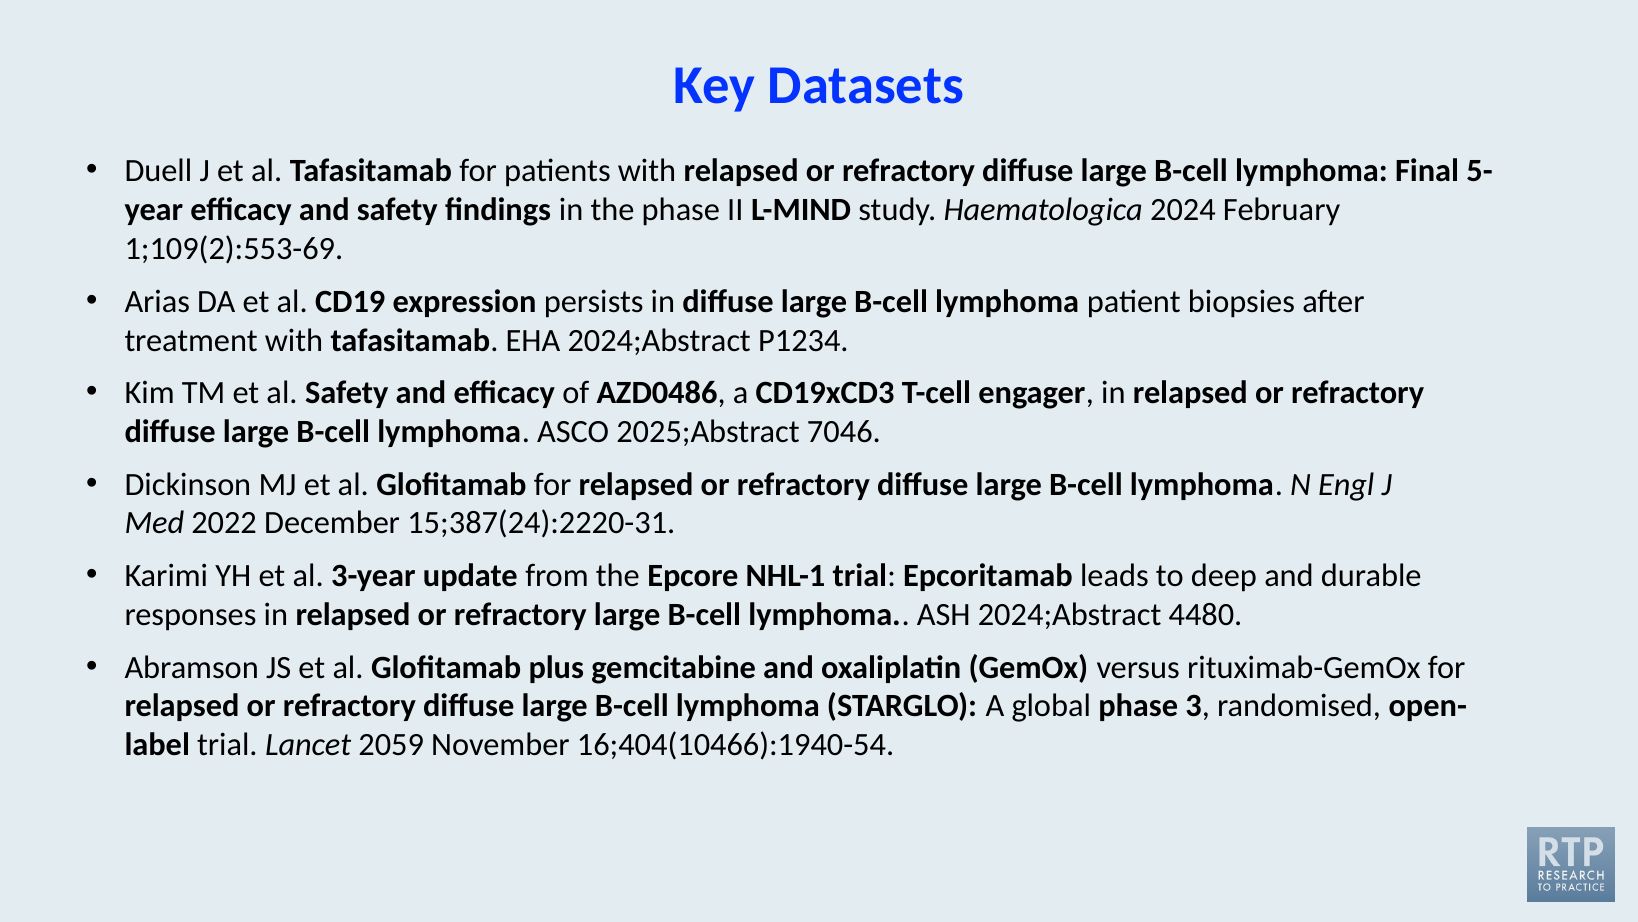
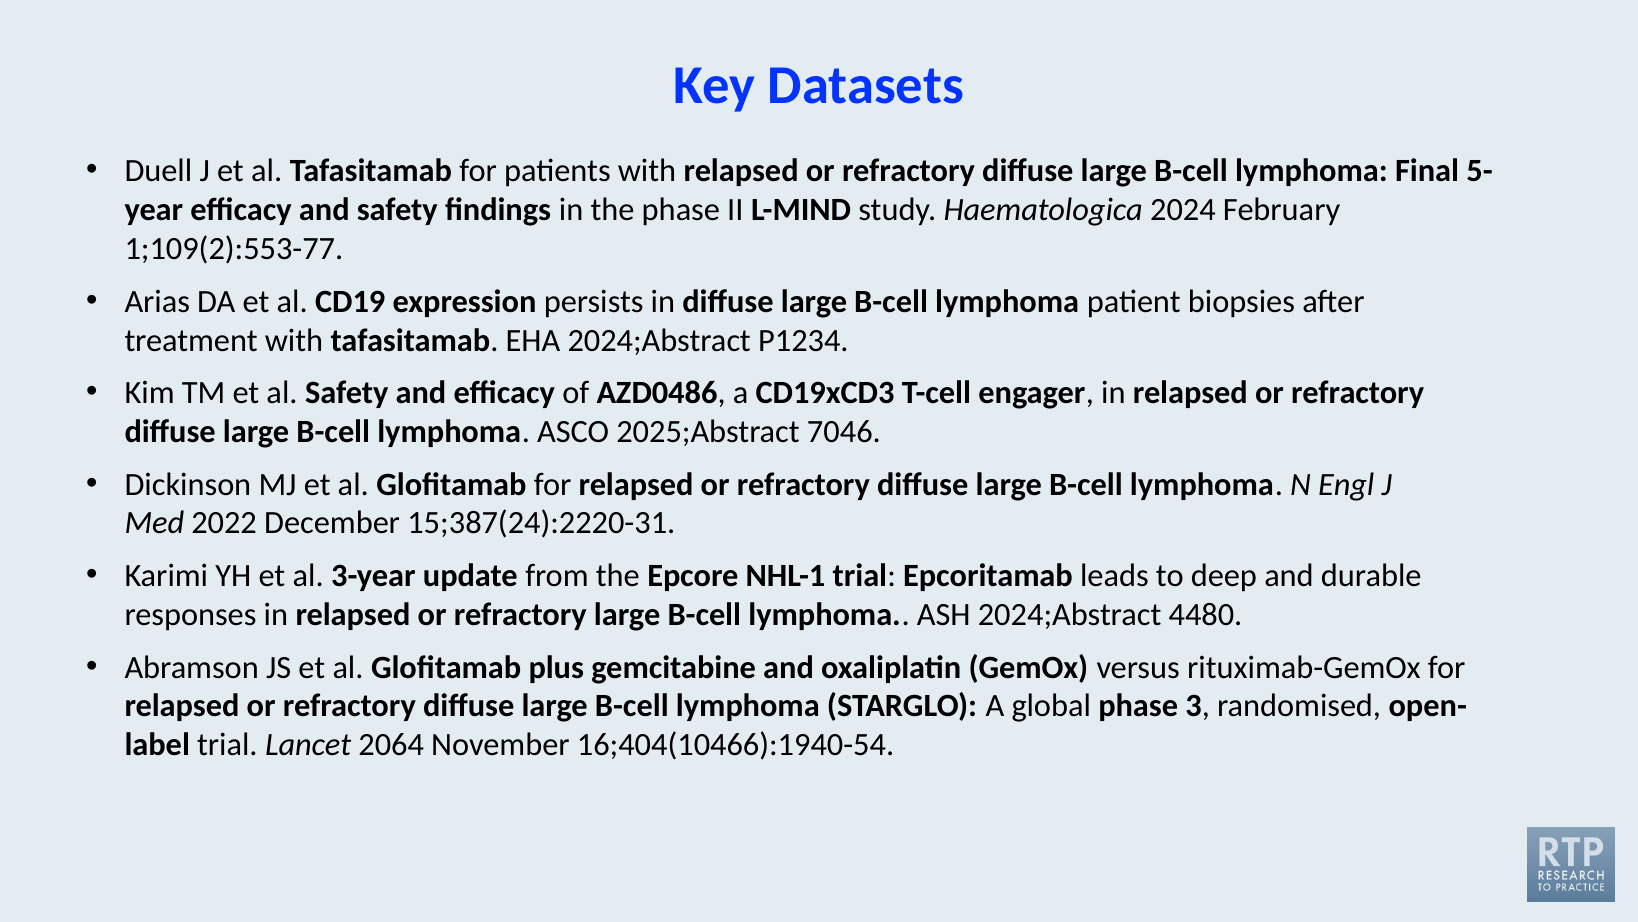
1;109(2):553-69: 1;109(2):553-69 -> 1;109(2):553-77 (234, 249)
2059: 2059 -> 2064 (391, 745)
